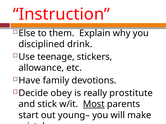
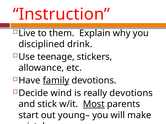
Else: Else -> Live (27, 33)
family underline: none -> present (56, 81)
obey: obey -> wind (61, 93)
really prostitute: prostitute -> devotions (131, 93)
